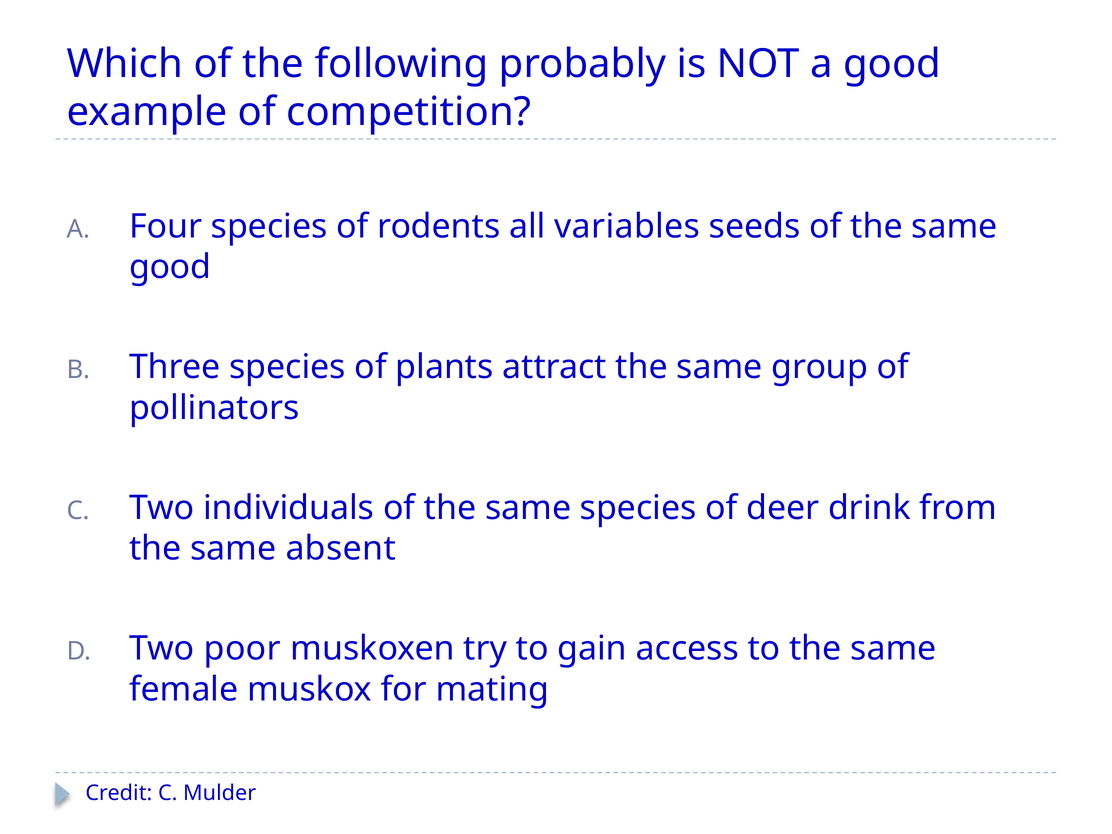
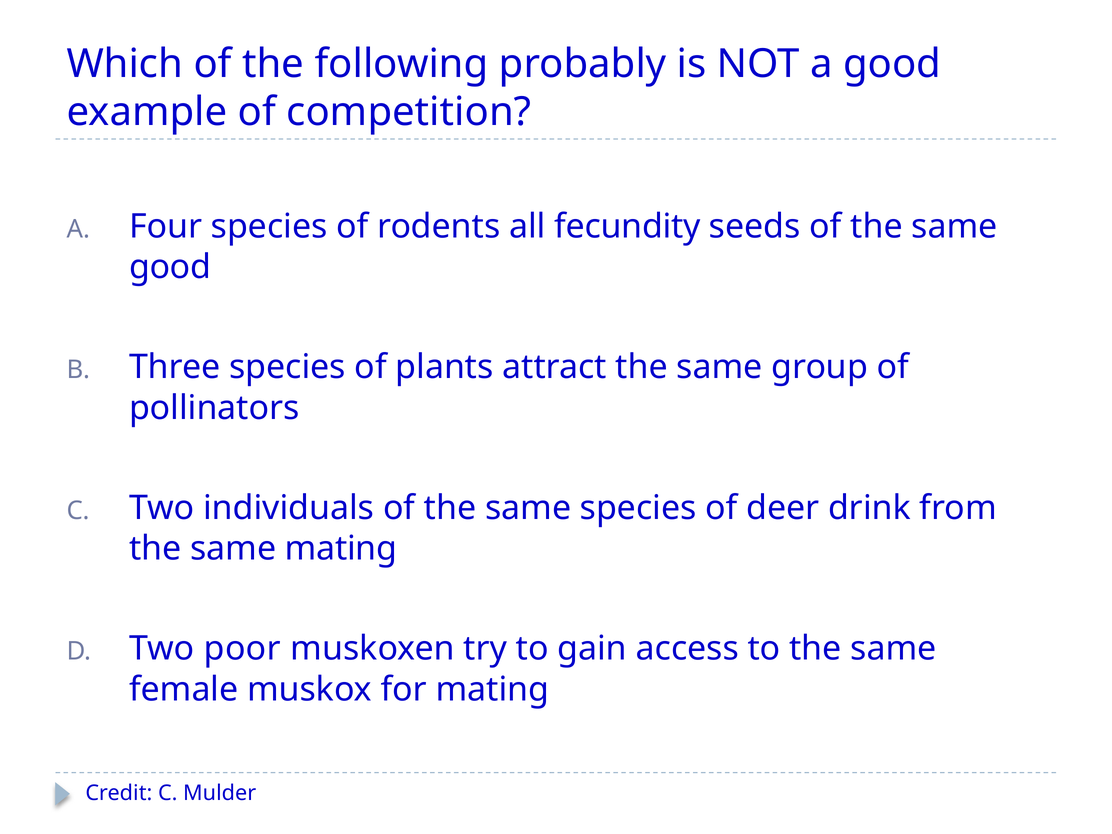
variables: variables -> fecundity (627, 226)
same absent: absent -> mating (341, 549)
